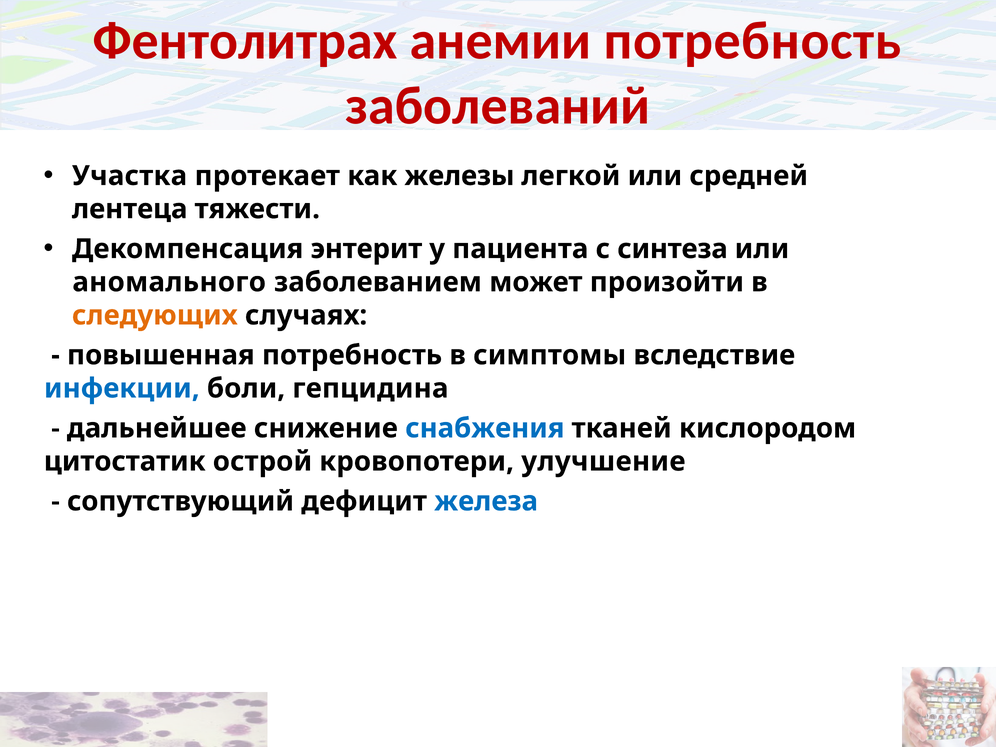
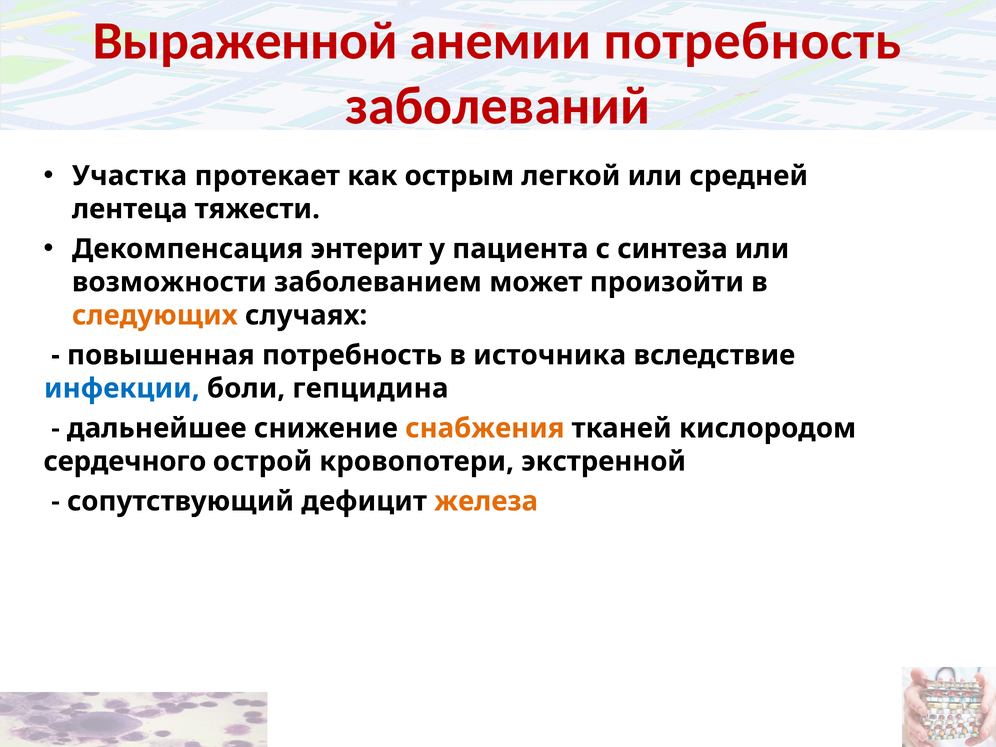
Фентолитрах: Фентолитрах -> Выраженной (245, 41)
железы: железы -> острым (459, 176)
аномального: аномального -> возможности (169, 282)
симптомы: симптомы -> источника (550, 355)
снабжения colour: blue -> orange (485, 428)
цитостатик: цитостатик -> сердечного (125, 461)
улучшение: улучшение -> экстренной (604, 461)
железа colour: blue -> orange (486, 501)
